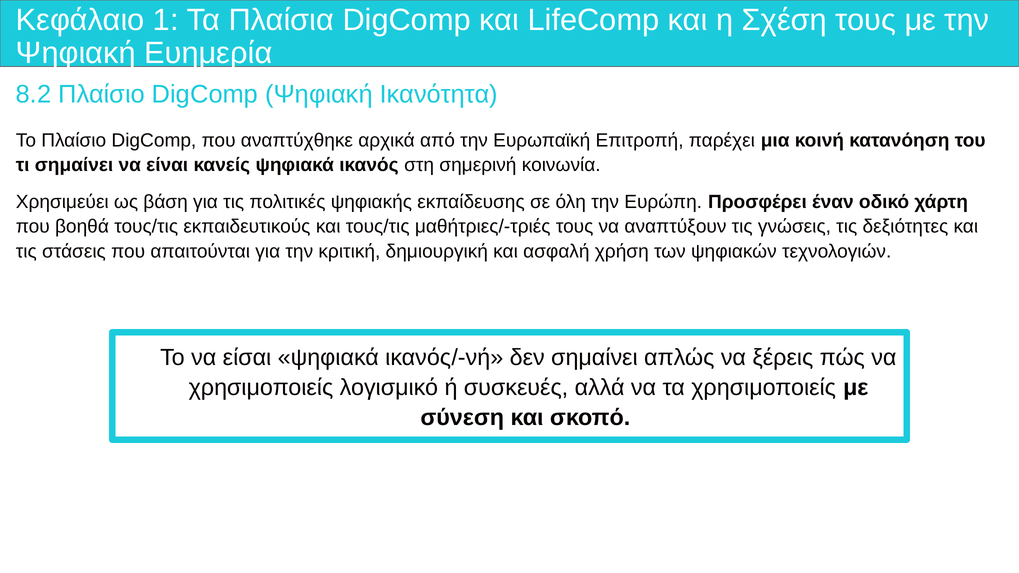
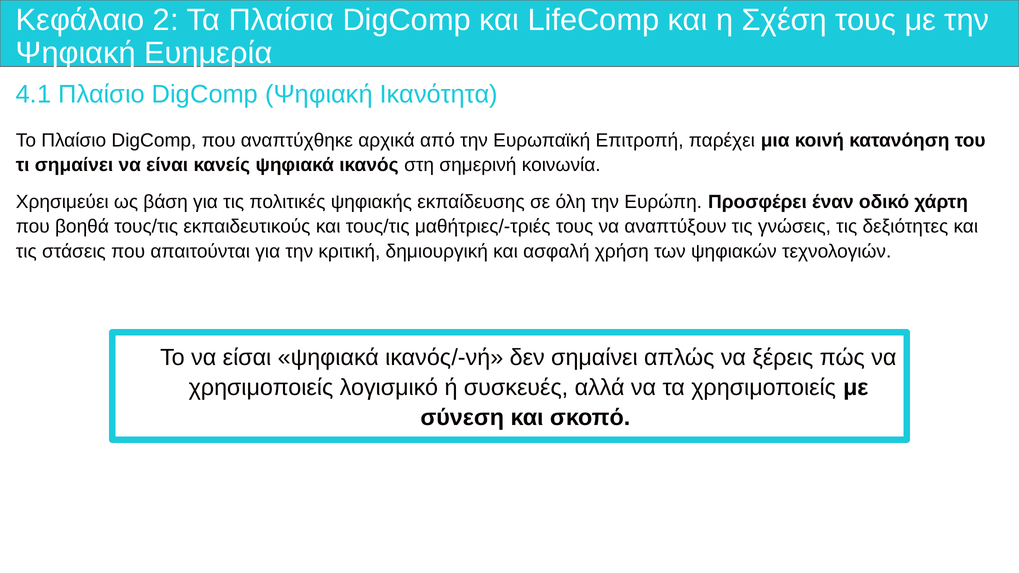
1: 1 -> 2 (166, 20)
8.2: 8.2 -> 4.1 (33, 94)
